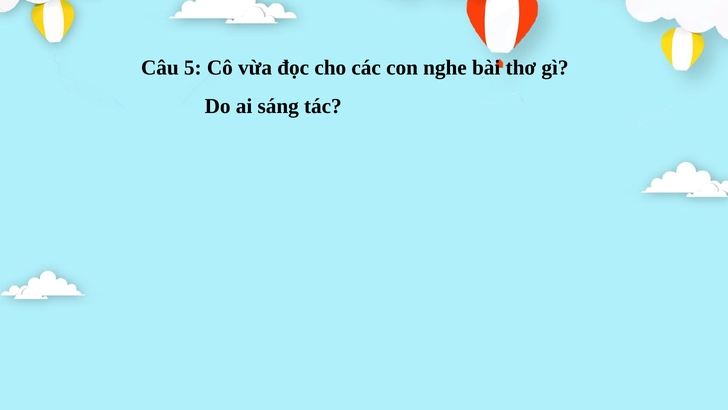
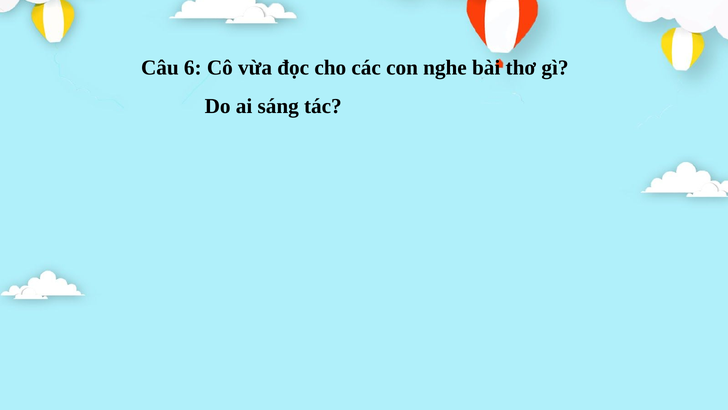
5: 5 -> 6 (193, 68)
